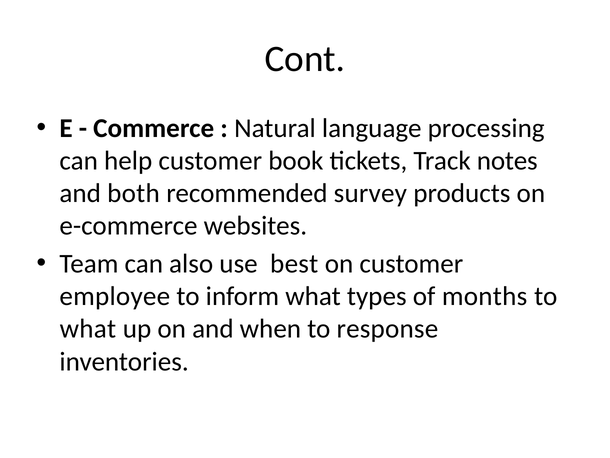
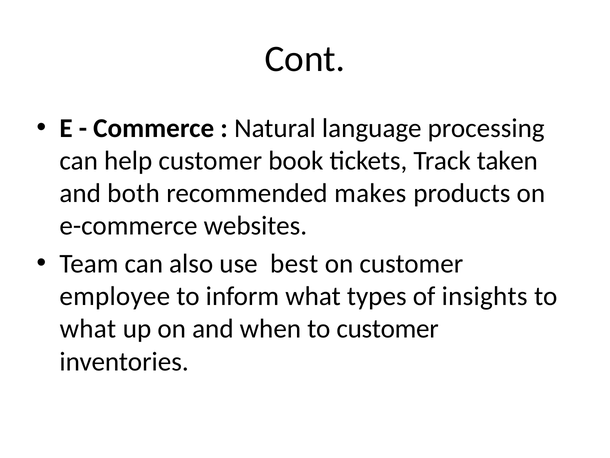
notes: notes -> taken (507, 161)
survey: survey -> makes (370, 193)
months: months -> insights (485, 296)
to response: response -> customer (388, 329)
